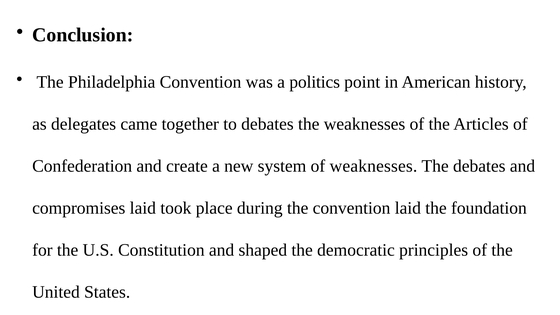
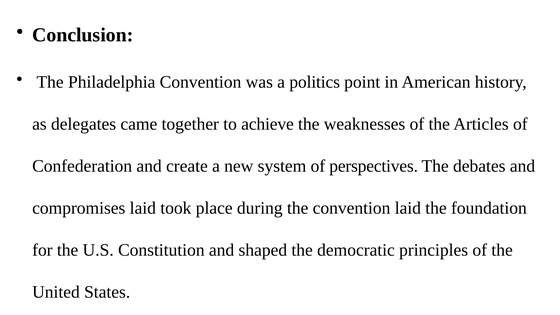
to debates: debates -> achieve (268, 124)
of weaknesses: weaknesses -> perspectives (374, 166)
